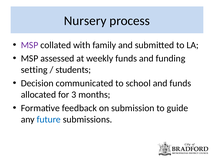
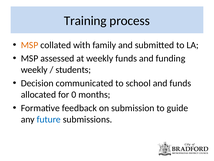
Nursery: Nursery -> Training (85, 21)
MSP colour: purple -> orange (30, 45)
setting: setting -> weekly (34, 70)
3: 3 -> 0 (74, 94)
